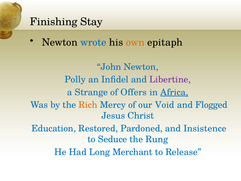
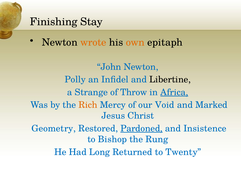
wrote colour: blue -> orange (93, 42)
Libertine colour: purple -> black (170, 79)
Offers: Offers -> Throw (134, 92)
Flogged: Flogged -> Marked (211, 105)
Education: Education -> Geometry (54, 128)
Pardoned underline: none -> present (142, 128)
Seduce: Seduce -> Bishop (112, 139)
Merchant: Merchant -> Returned (132, 152)
Release: Release -> Twenty (183, 152)
